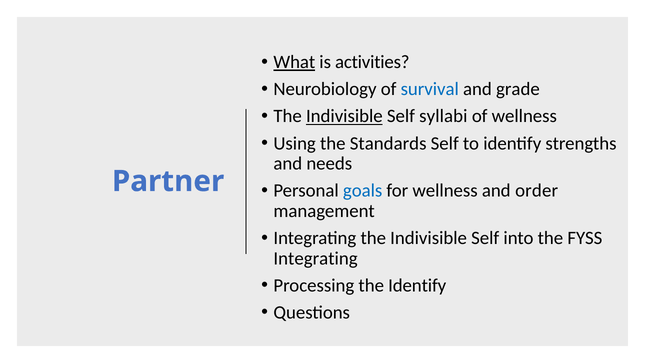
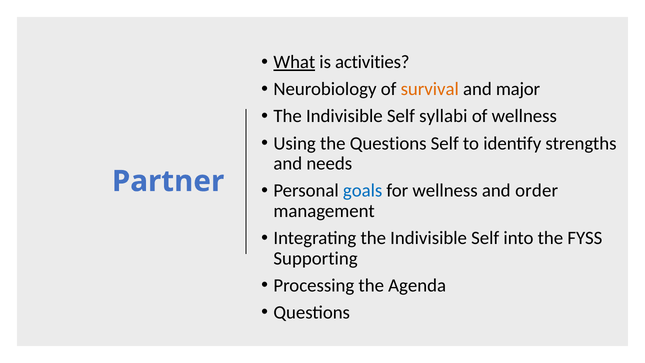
survival colour: blue -> orange (430, 89)
grade: grade -> major (518, 89)
Indivisible underline: present -> none (344, 116)
the Standards: Standards -> Questions (388, 143)
Integrating: Integrating -> Supporting (316, 258)
the Identify: Identify -> Agenda (417, 285)
